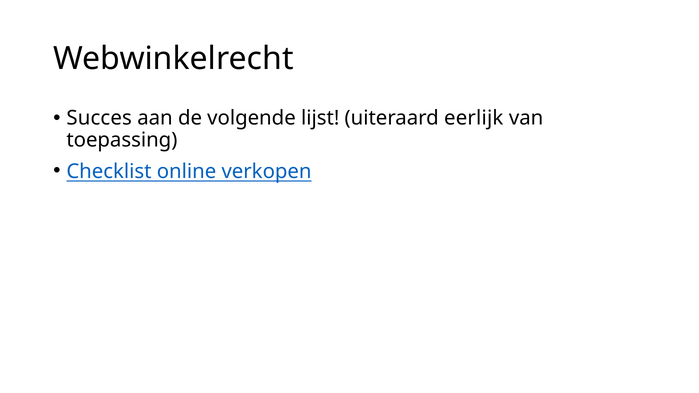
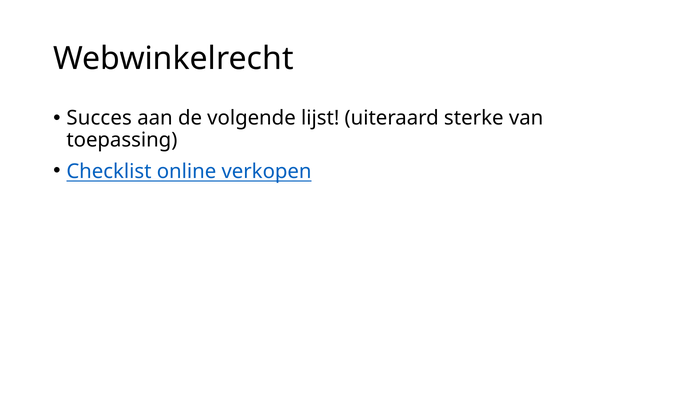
eerlijk: eerlijk -> sterke (474, 118)
